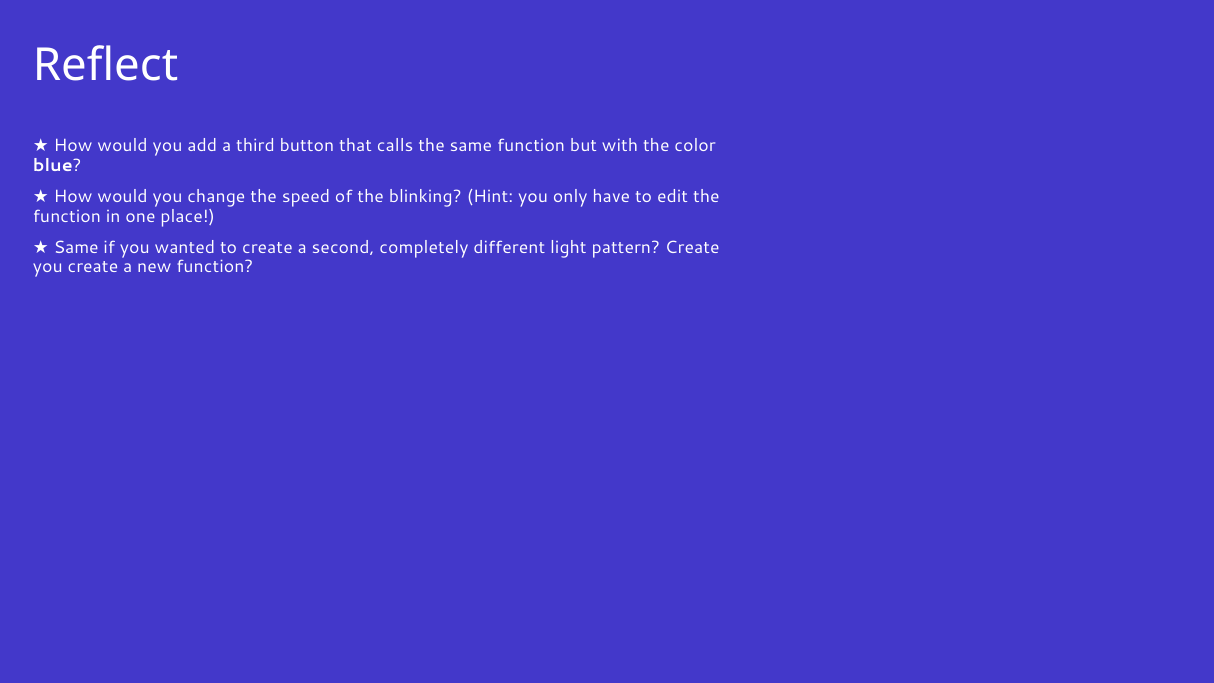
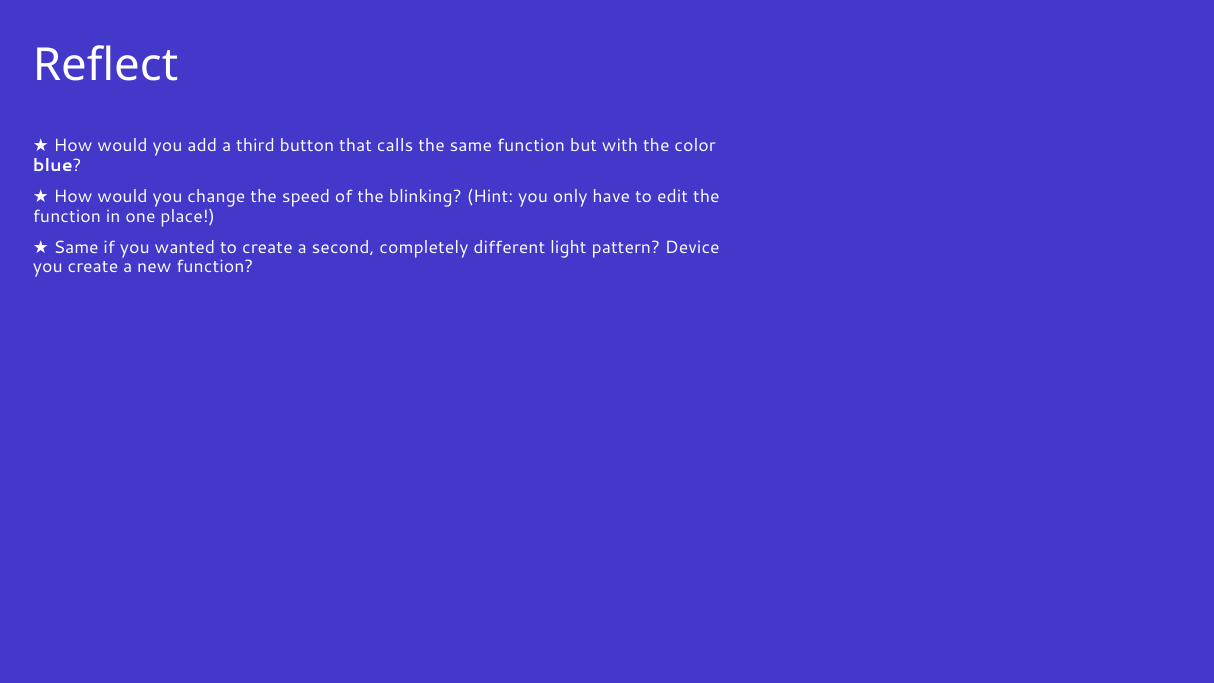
pattern Create: Create -> Device (692, 248)
